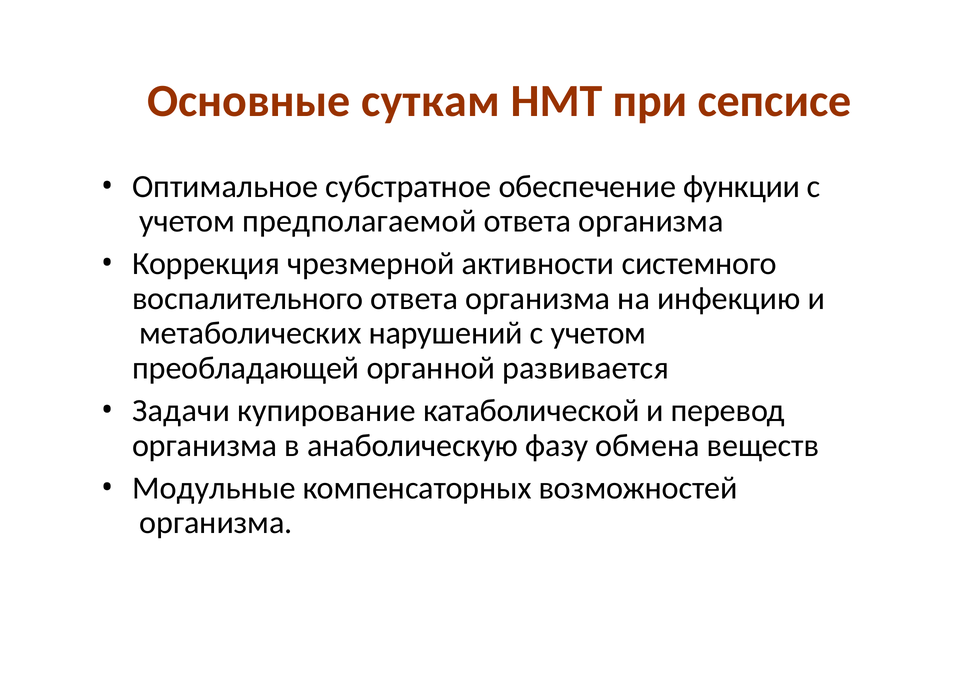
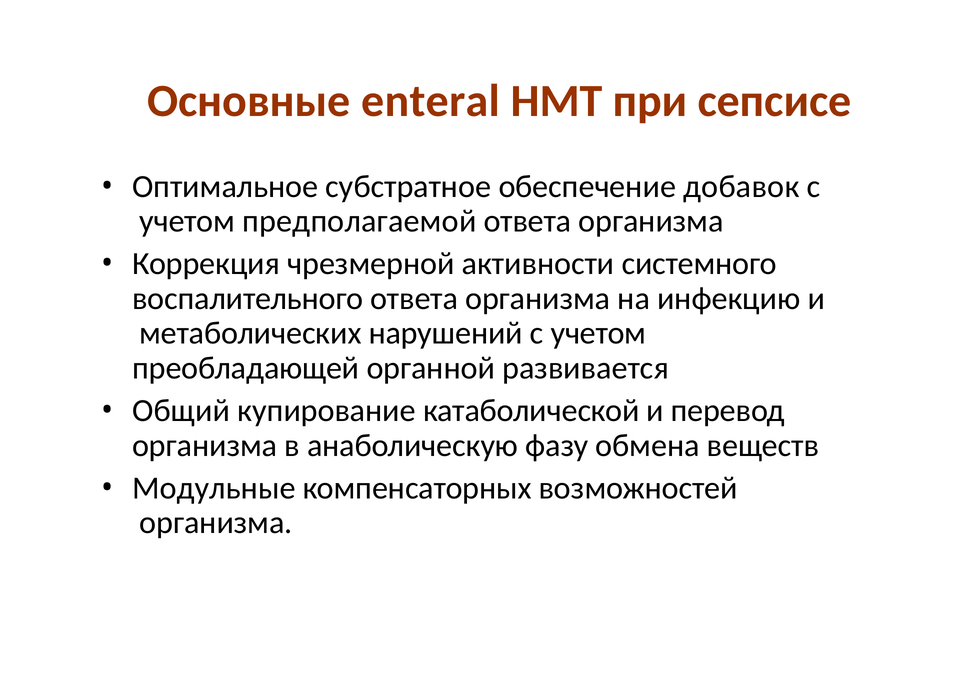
суткам: суткам -> enteral (431, 101)
функции: функции -> добавок (741, 186)
Задачи: Задачи -> Общий (181, 411)
